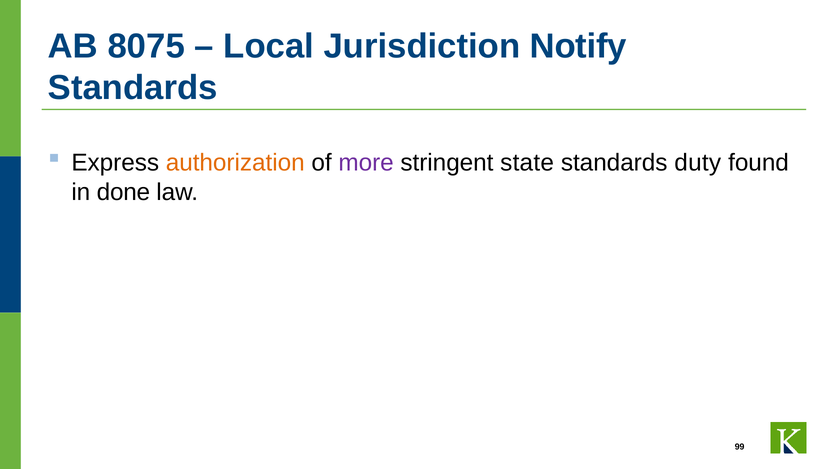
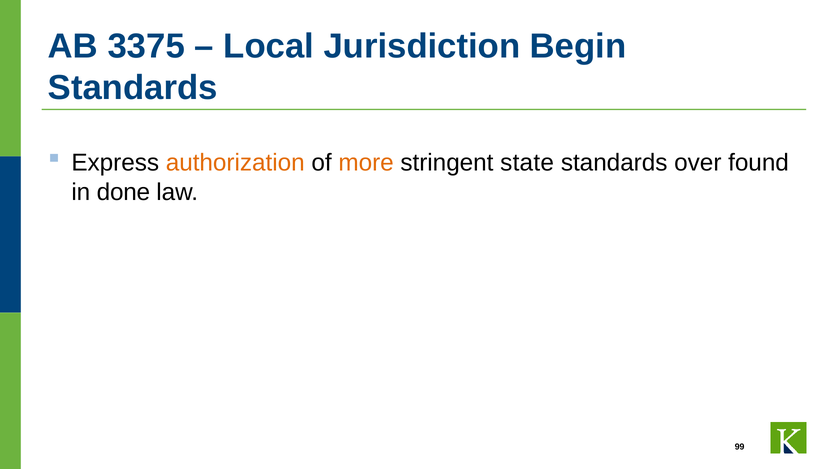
8075: 8075 -> 3375 (146, 46)
Notify: Notify -> Begin (578, 46)
more colour: purple -> orange (366, 163)
duty: duty -> over (698, 163)
